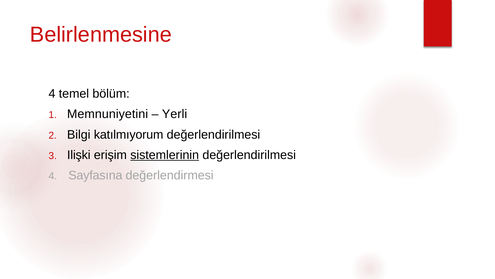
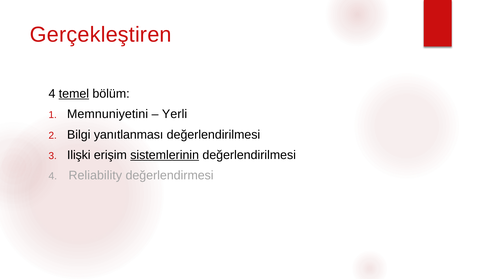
Belirlenmesine: Belirlenmesine -> Gerçekleştiren (101, 35)
temel underline: none -> present (74, 94)
katılmıyorum: katılmıyorum -> yanıtlanması (129, 134)
Sayfasına: Sayfasına -> Reliability (95, 175)
